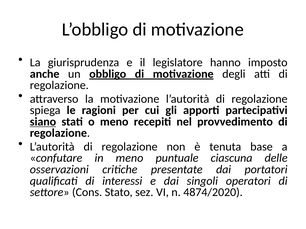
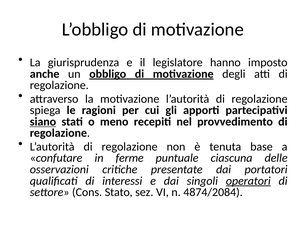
in meno: meno -> ferme (130, 158)
operatori underline: none -> present (248, 181)
4874/2020: 4874/2020 -> 4874/2084 (213, 193)
